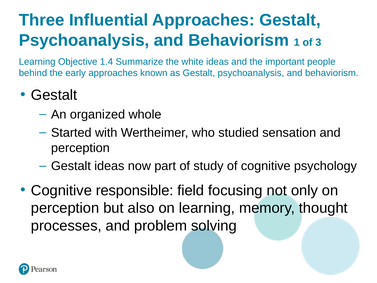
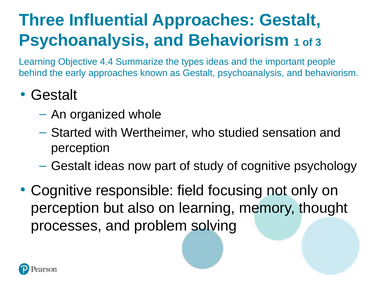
1.4: 1.4 -> 4.4 (106, 62)
white: white -> types (193, 62)
